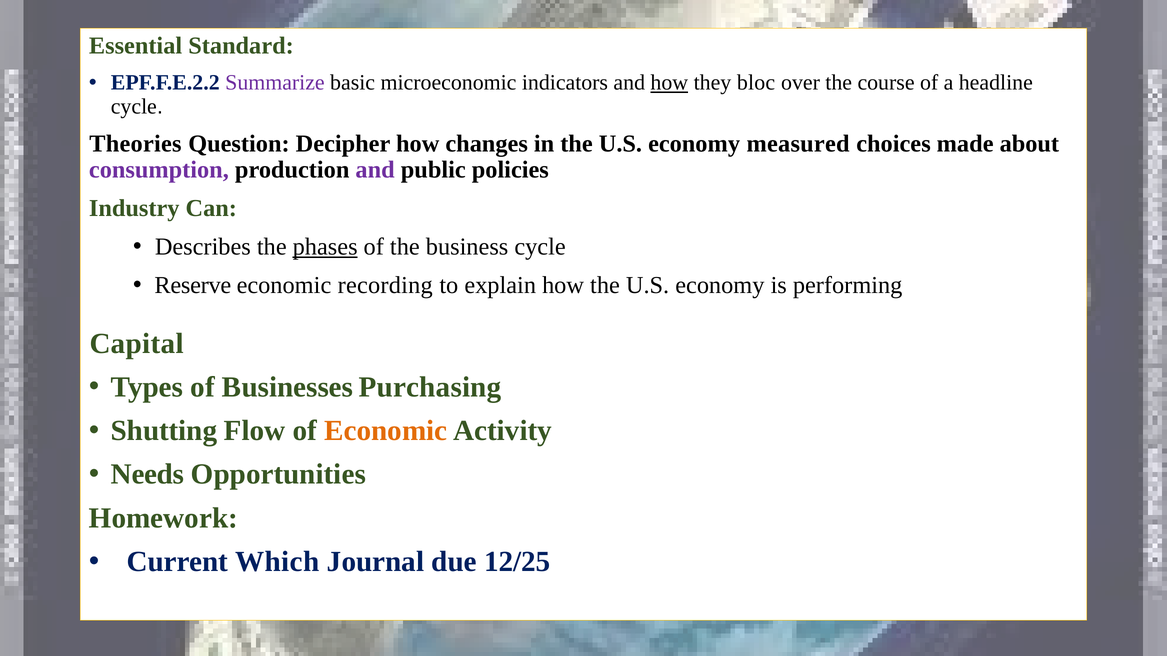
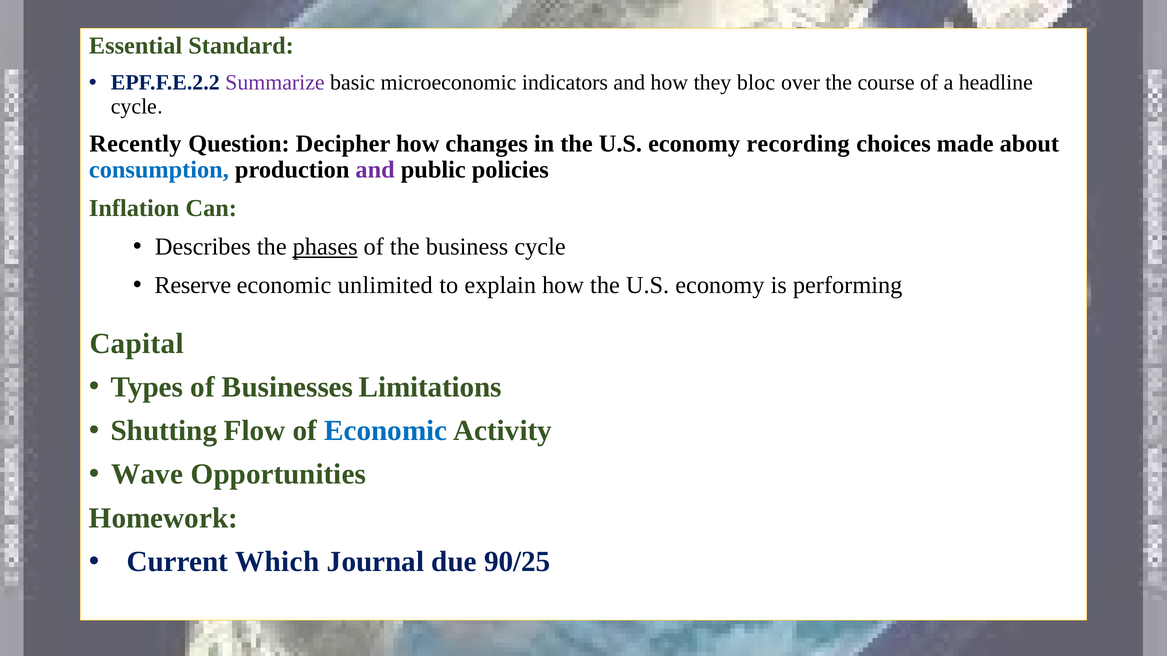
how underline: present -> none (669, 83)
Theories: Theories -> Recently (135, 144)
measured: measured -> recording (798, 144)
consumption colour: purple -> blue (159, 170)
Industry: Industry -> Inflation (134, 208)
recording: recording -> unlimited (385, 285)
Purchasing: Purchasing -> Limitations (430, 387)
Economic colour: orange -> blue (386, 431)
Needs: Needs -> Wave (147, 475)
12/25: 12/25 -> 90/25 (517, 562)
